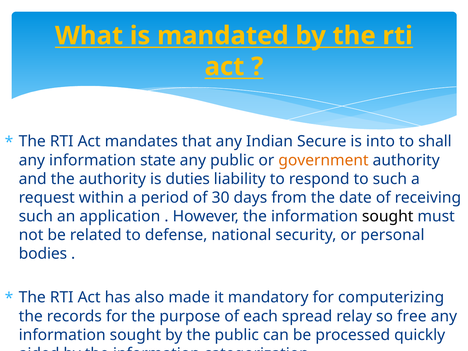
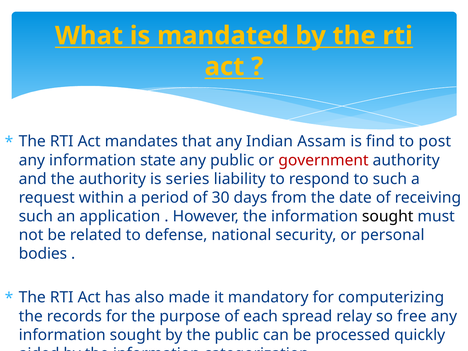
Secure: Secure -> Assam (322, 141)
into: into -> find (380, 141)
shall: shall -> post (435, 141)
government colour: orange -> red (323, 160)
duties: duties -> series (188, 179)
